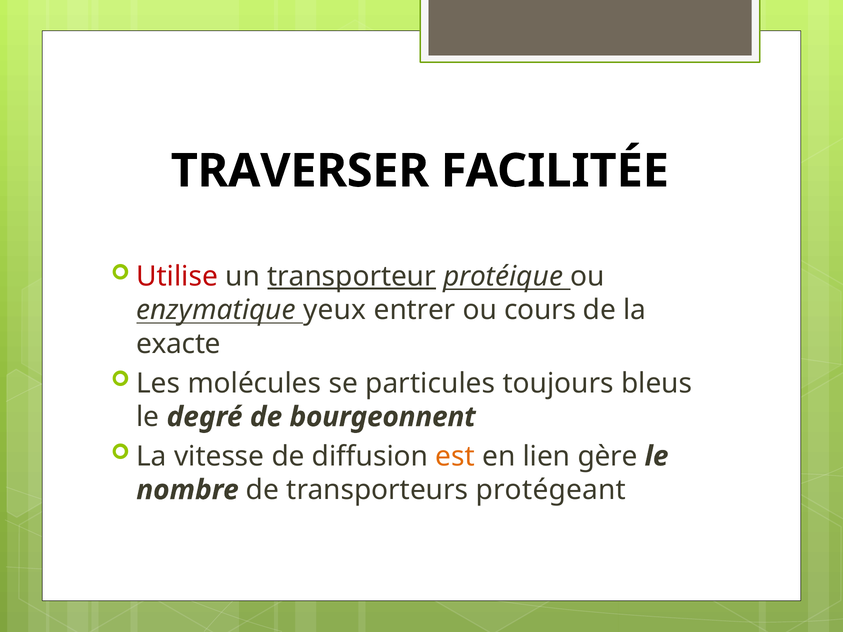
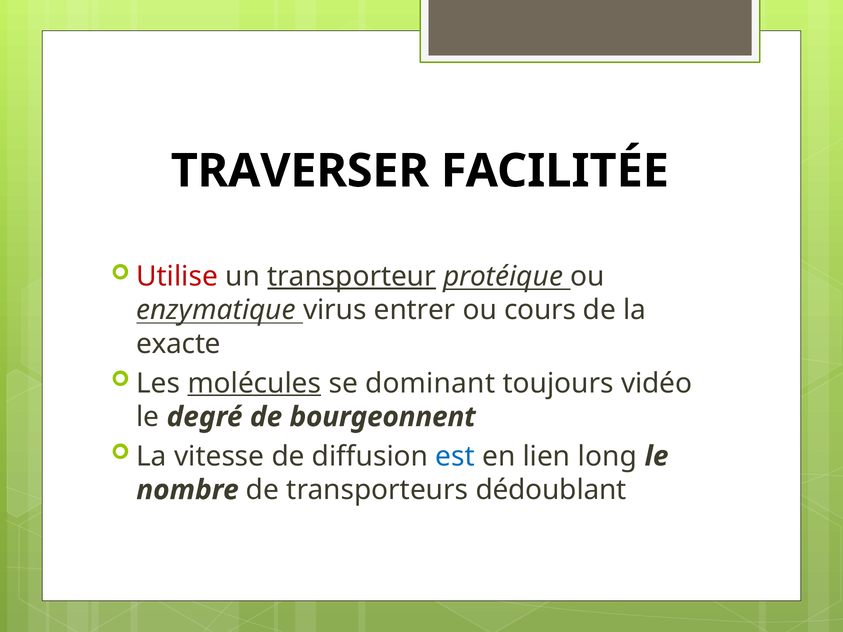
yeux: yeux -> virus (335, 310)
molécules underline: none -> present (254, 383)
particules: particules -> dominant (430, 383)
bleus: bleus -> vidéo (657, 383)
est colour: orange -> blue (455, 456)
gère: gère -> long (607, 456)
protégeant: protégeant -> dédoublant (551, 490)
